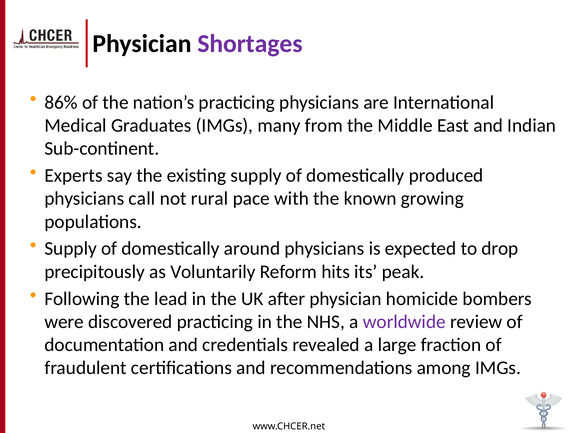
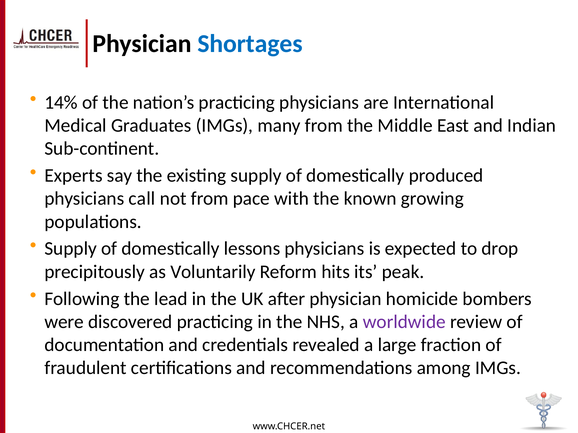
Shortages colour: purple -> blue (250, 44)
86%: 86% -> 14% (61, 103)
not rural: rural -> from (210, 199)
around: around -> lessons (252, 249)
